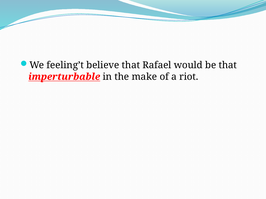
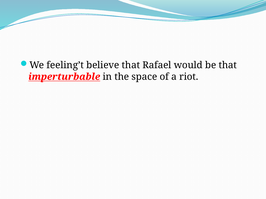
make: make -> space (144, 77)
